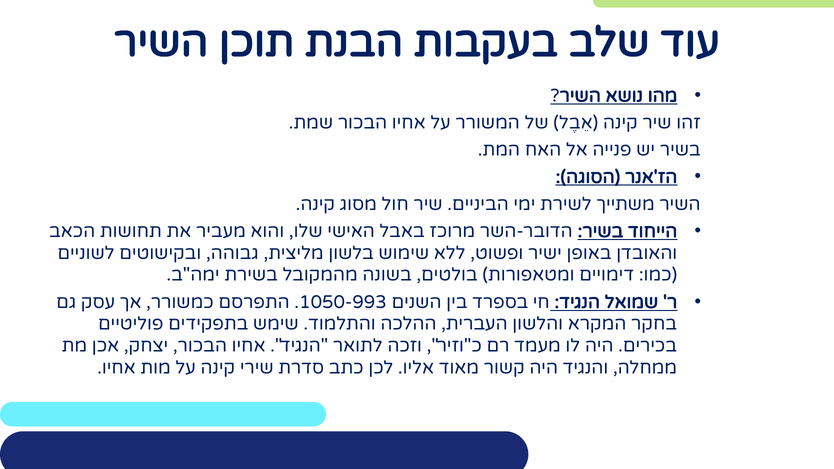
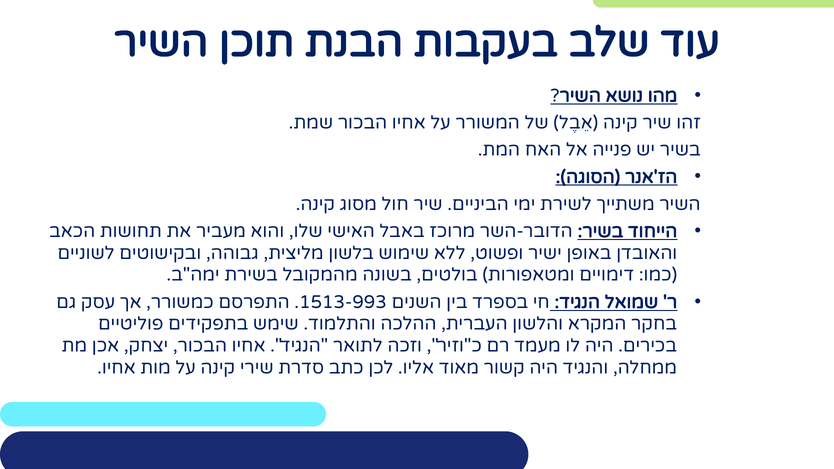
1050-993: 1050-993 -> 1513-993 (343, 302)
